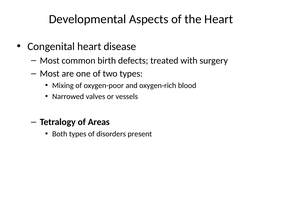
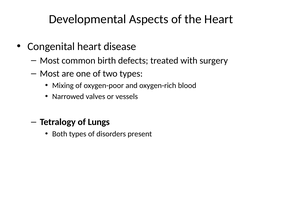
Areas: Areas -> Lungs (99, 122)
